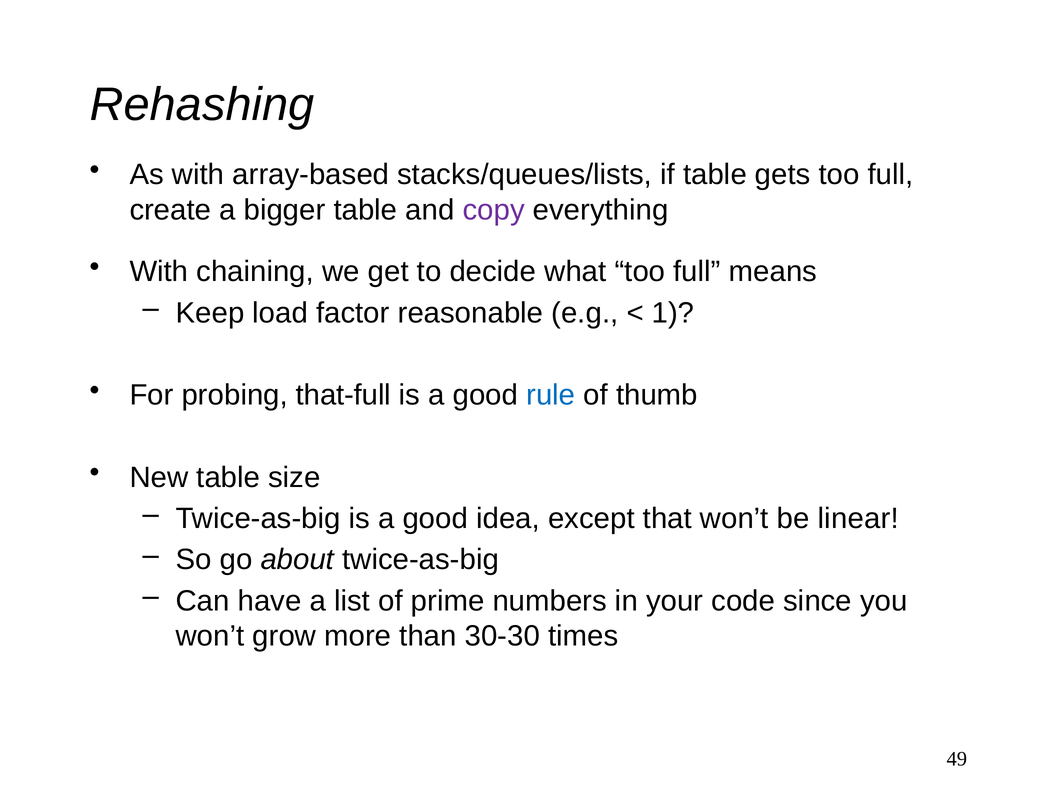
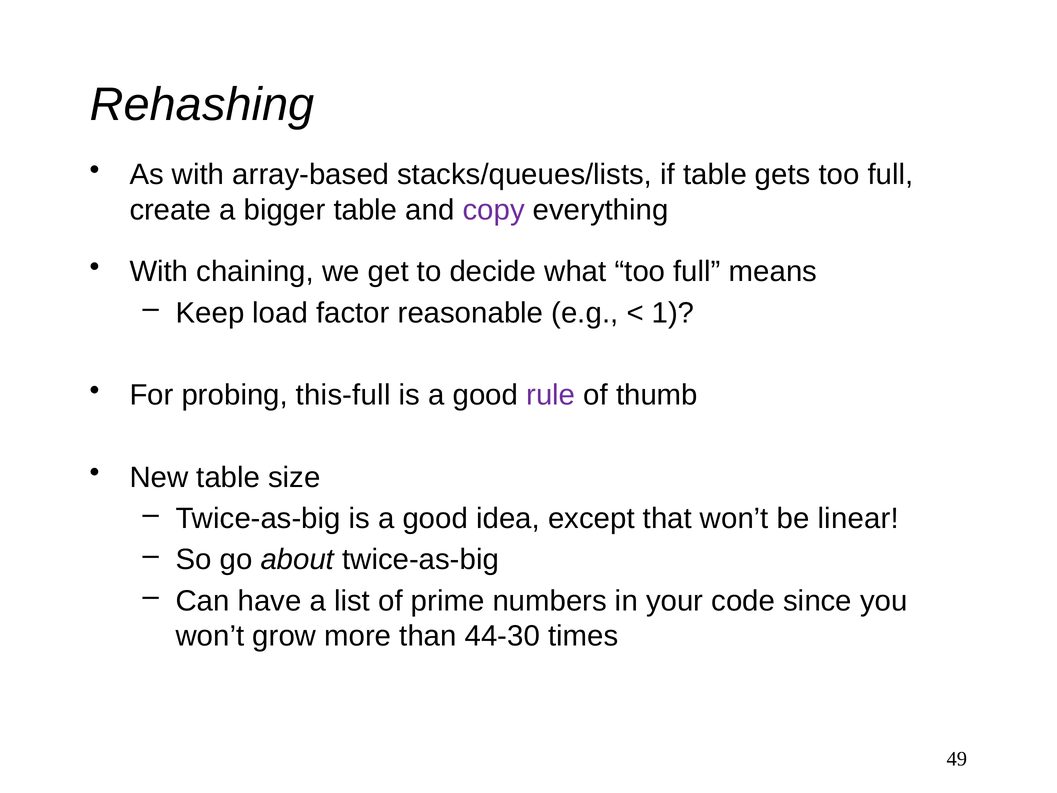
that-full: that-full -> this-full (343, 395)
rule colour: blue -> purple (551, 395)
30-30: 30-30 -> 44-30 (502, 636)
